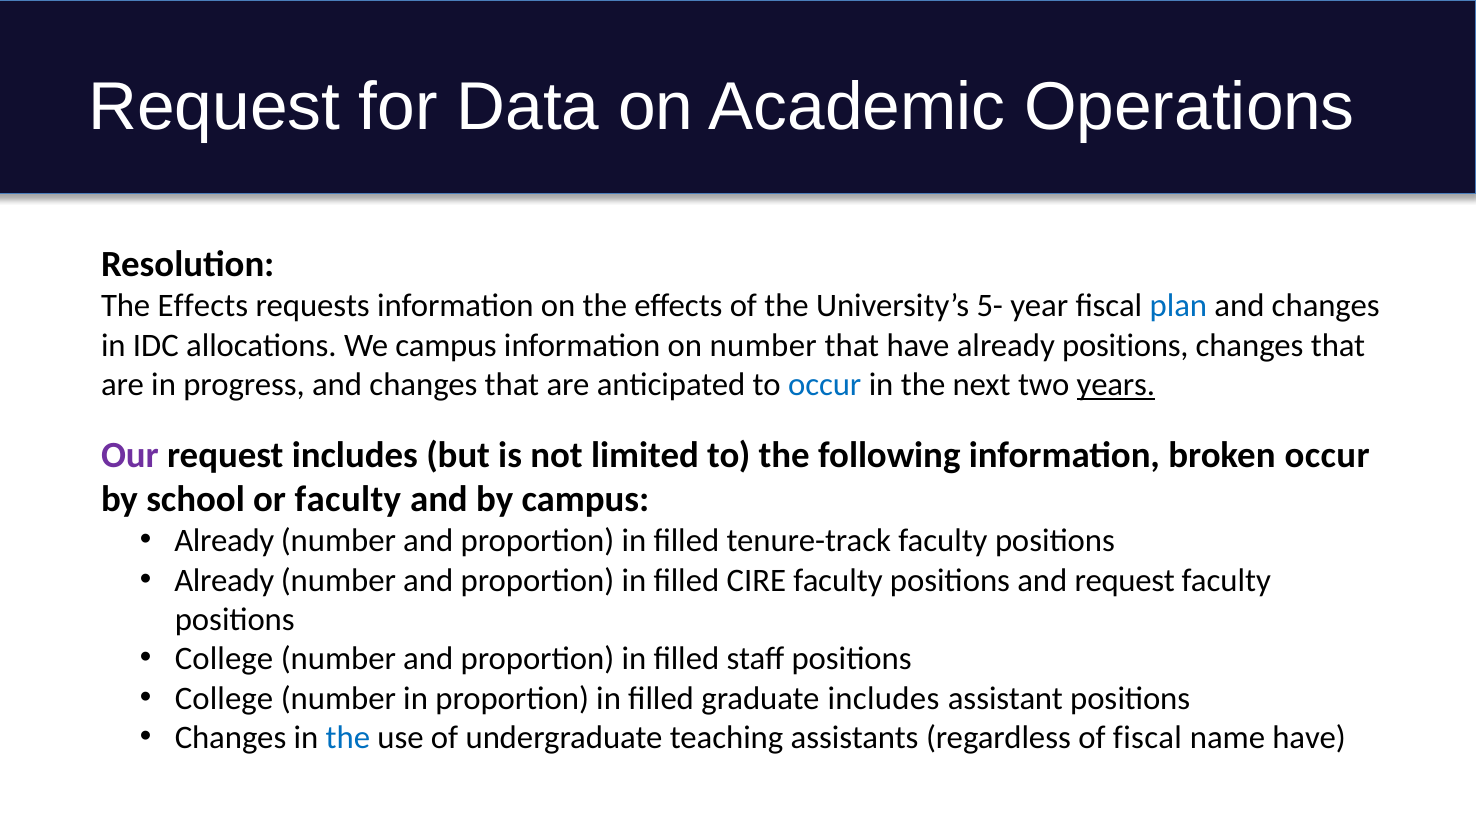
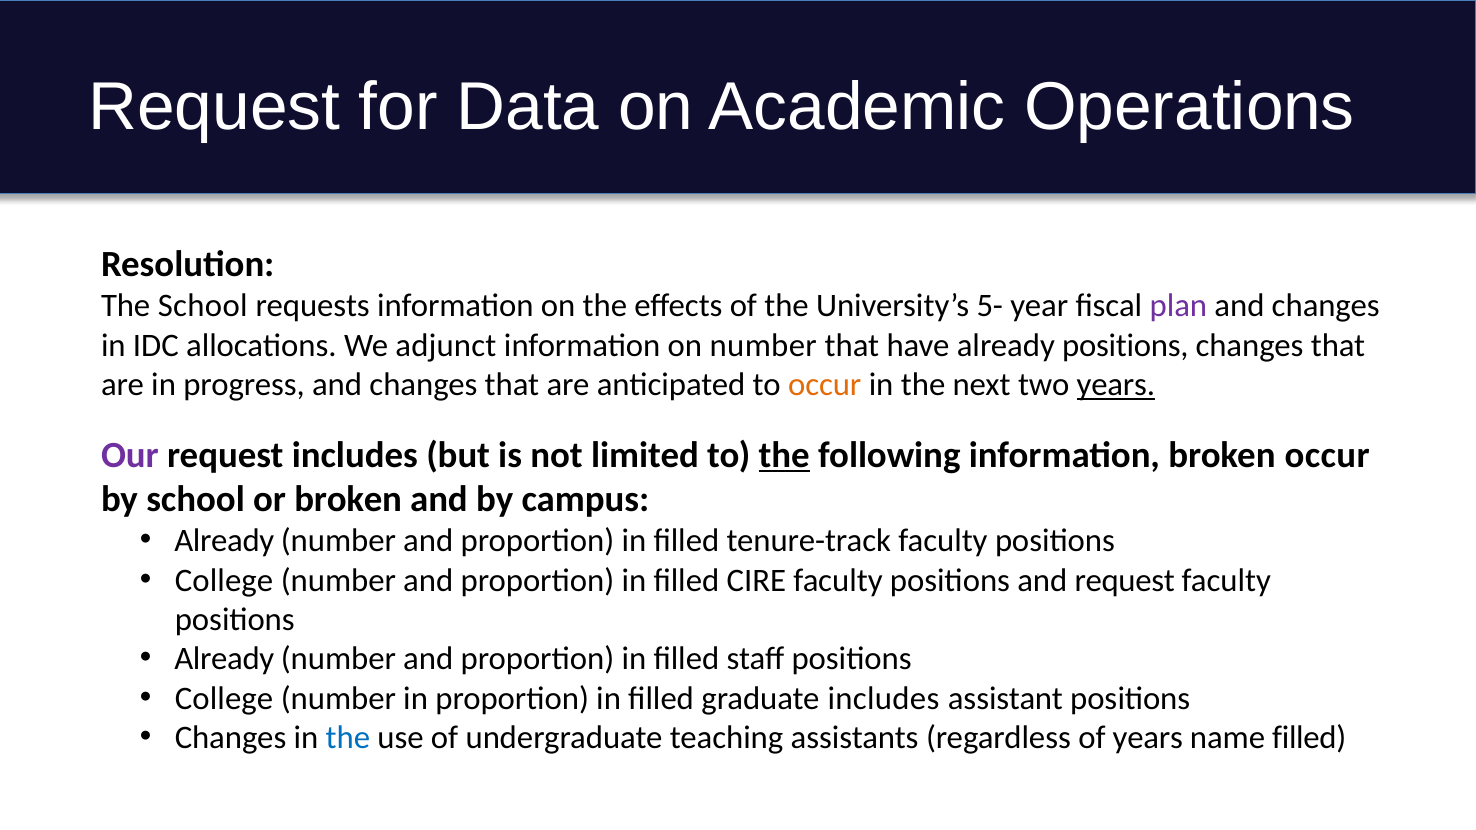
Effects: Effects -> School (203, 306)
plan colour: blue -> purple (1178, 306)
We campus: campus -> adjunct (446, 346)
occur colour: blue -> orange (825, 385)
the underline: none -> present (784, 455)
or faculty: faculty -> broken (348, 500)
Already: Already -> College (224, 581)
College: College -> Already (224, 659)
of fiscal: fiscal -> years (1148, 738)
name have: have -> filled (1309, 738)
